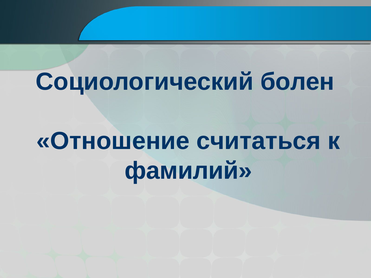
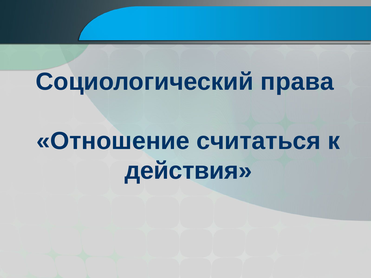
болен: болен -> права (297, 82)
фамилий: фамилий -> действия (188, 171)
